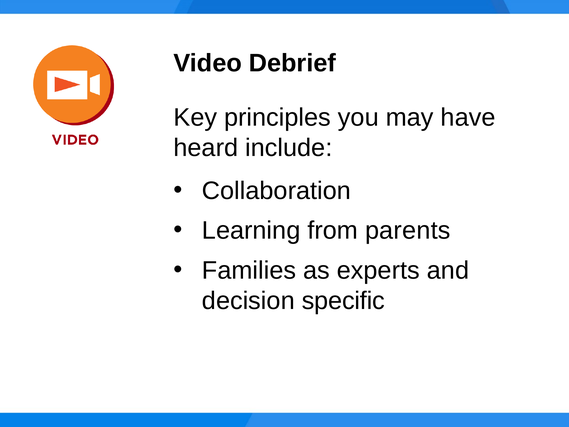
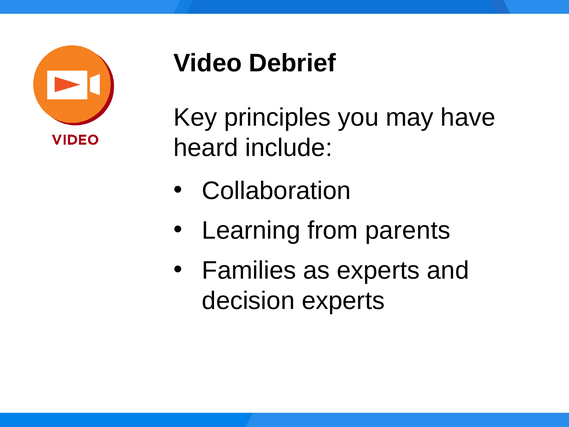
decision specific: specific -> experts (343, 301)
